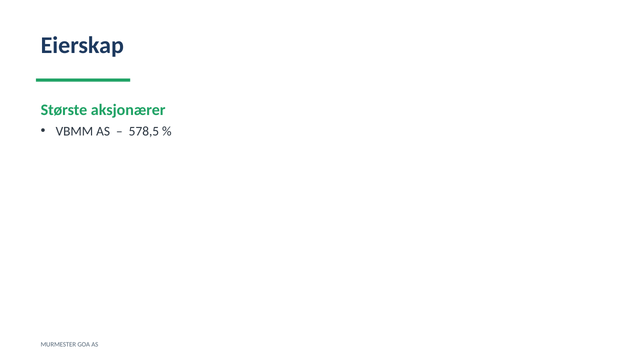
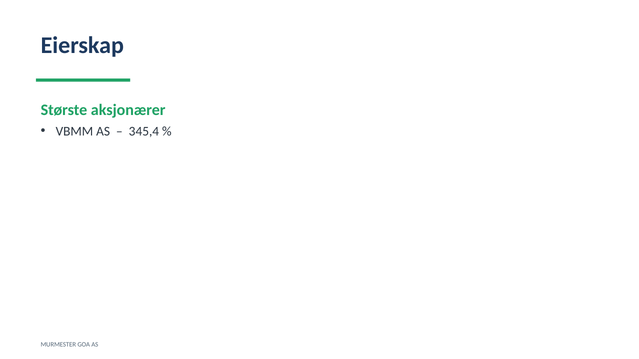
578,5: 578,5 -> 345,4 (144, 131)
